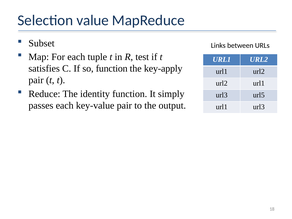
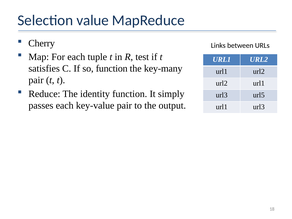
Subset: Subset -> Cherry (42, 43)
key-apply: key-apply -> key-many (163, 68)
